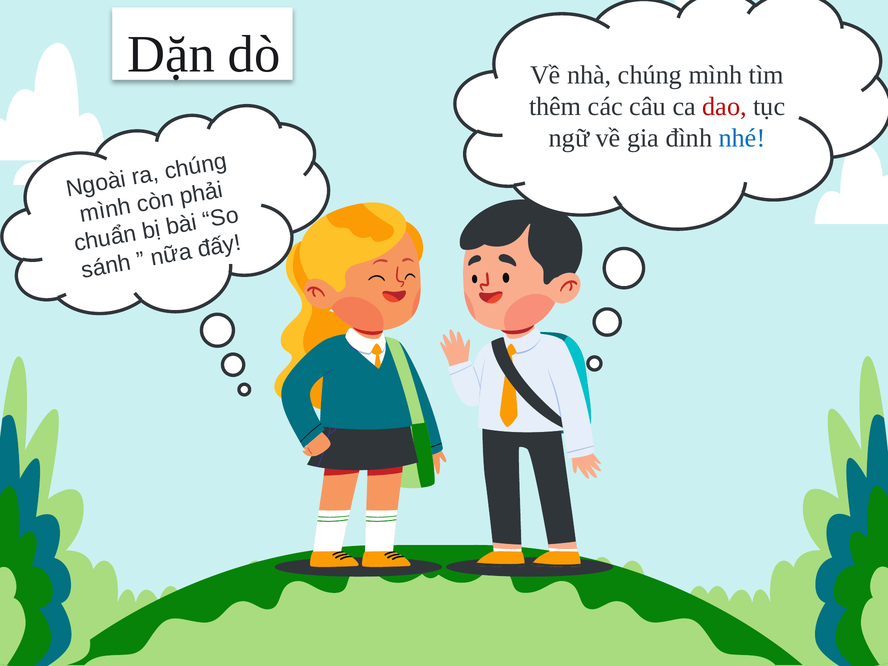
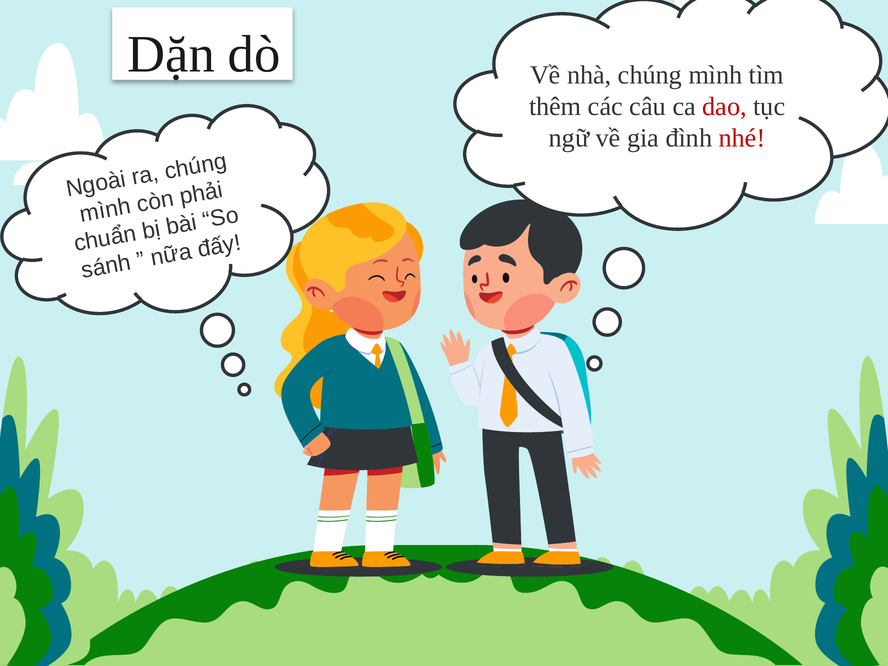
nhé colour: blue -> red (742, 138)
